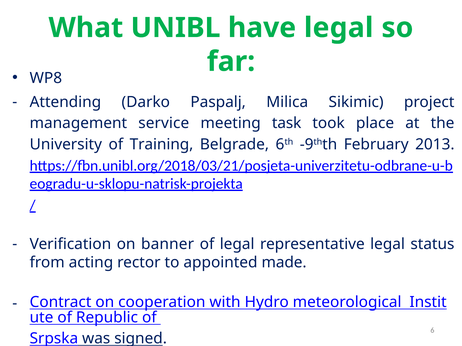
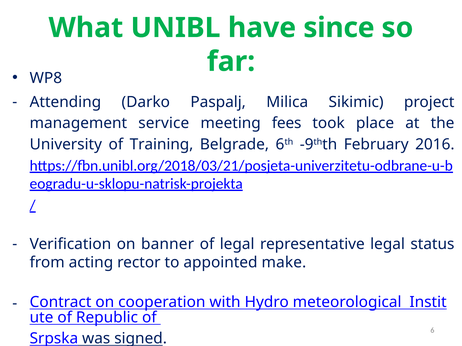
have legal: legal -> since (339, 28)
task: task -> fees (287, 123)
2013: 2013 -> 2016 (435, 145)
made: made -> make (284, 263)
